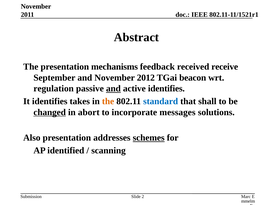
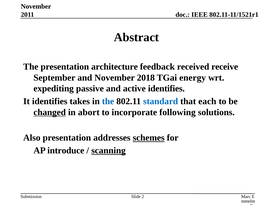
mechanisms: mechanisms -> architecture (115, 67)
2012: 2012 -> 2018 (146, 78)
beacon: beacon -> energy (193, 78)
regulation: regulation -> expediting (54, 88)
and underline: present -> none (113, 88)
the colour: orange -> blue (108, 101)
shall: shall -> each (207, 101)
messages: messages -> following (178, 112)
identified: identified -> introduce (66, 150)
scanning underline: none -> present (108, 150)
